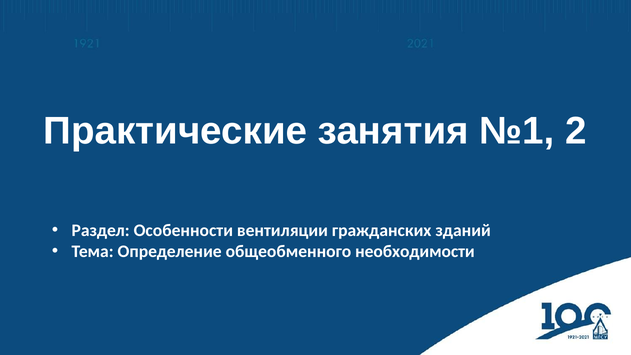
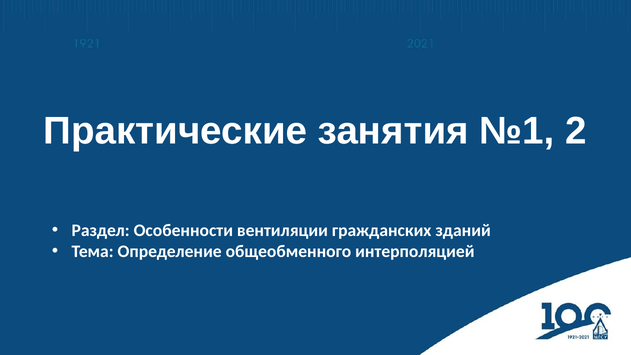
необходимости: необходимости -> интерполяцией (415, 252)
